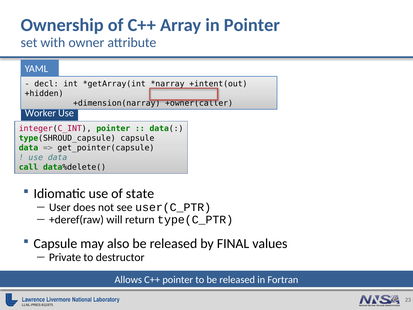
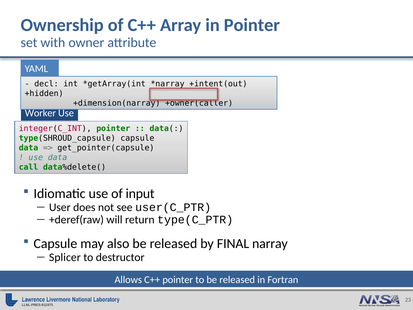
state: state -> input (140, 194)
values: values -> narray (270, 243)
Private: Private -> Splicer (65, 257)
